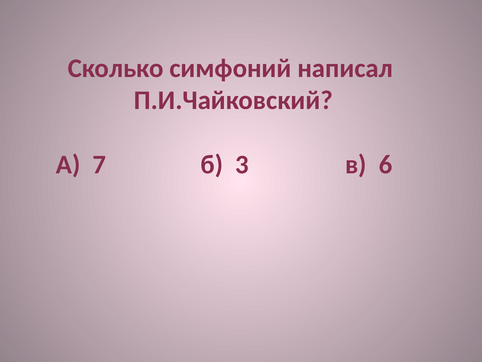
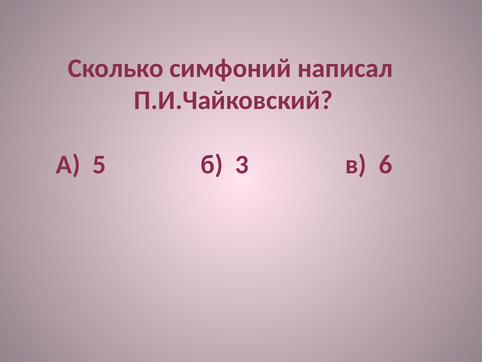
7: 7 -> 5 (99, 165)
